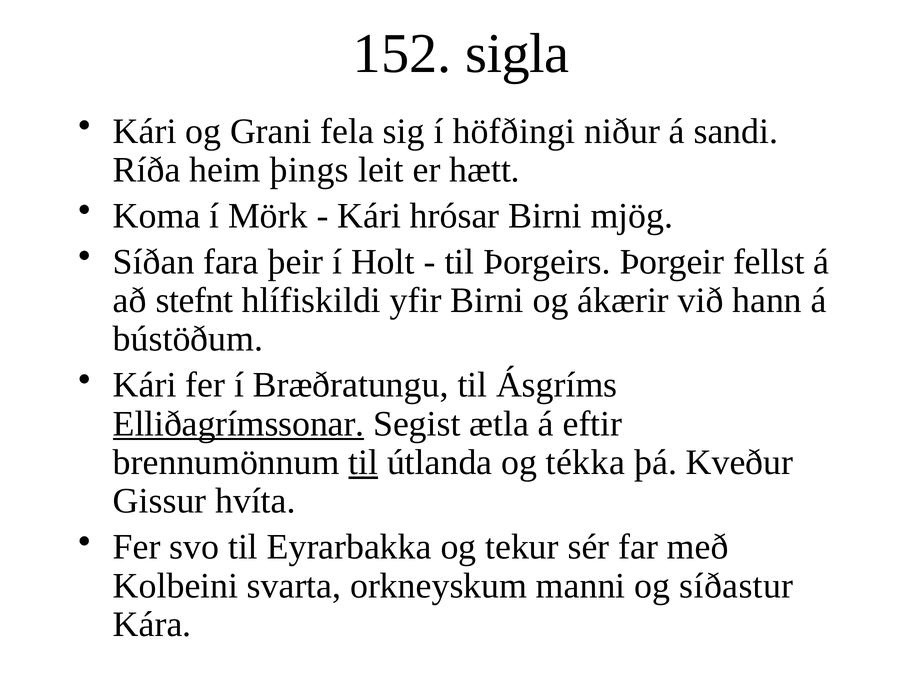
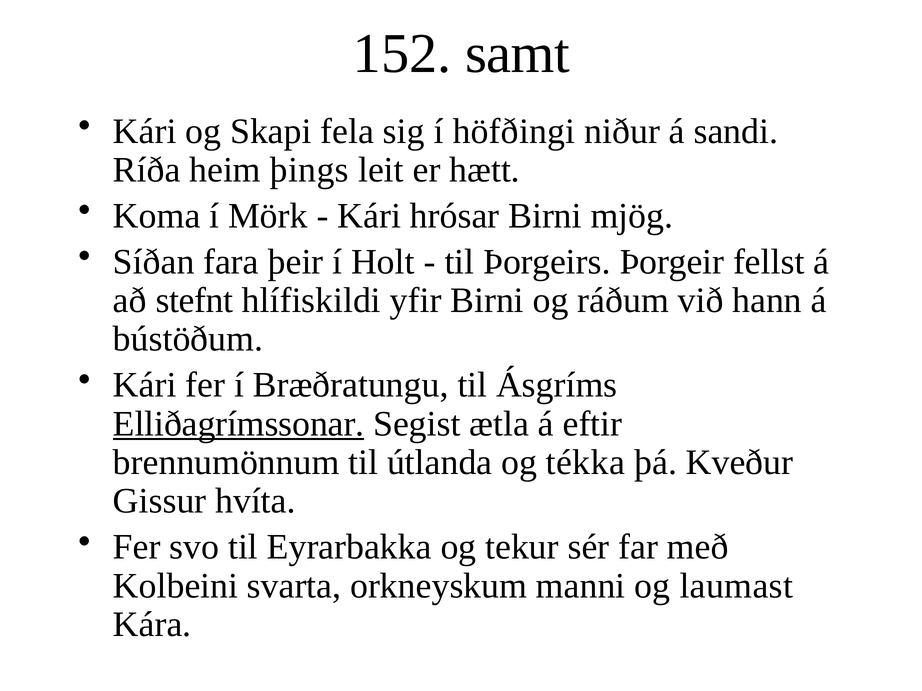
sigla: sigla -> samt (517, 54)
Grani: Grani -> Skapi (271, 131)
ákærir: ákærir -> ráðum (623, 301)
til underline: present -> none (363, 463)
síðastur: síðastur -> laumast (736, 586)
